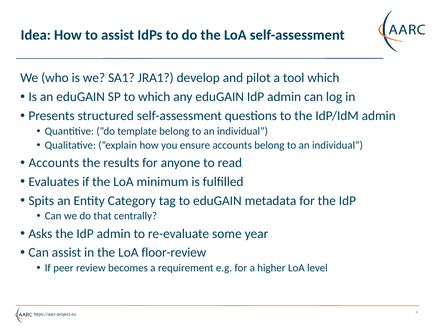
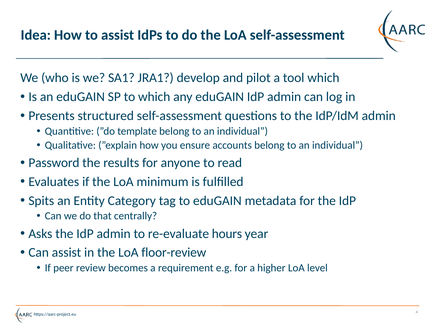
Accounts: Accounts -> Password (54, 163)
some: some -> hours (227, 234)
